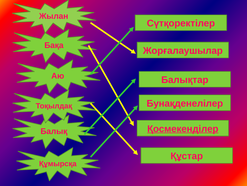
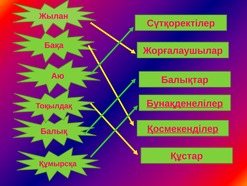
Бунақденелілер underline: none -> present (185, 103)
